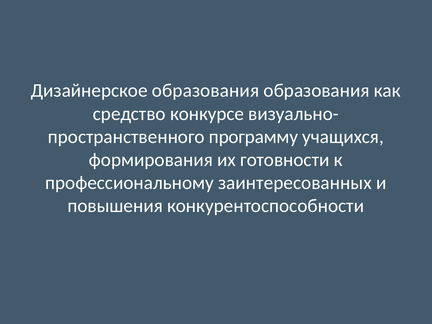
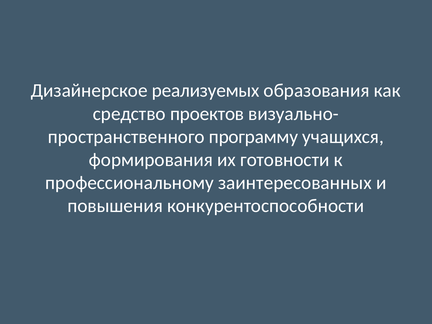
Дизайнерское образования: образования -> реализуемых (206, 91)
конкурсе: конкурсе -> проектов (207, 114)
